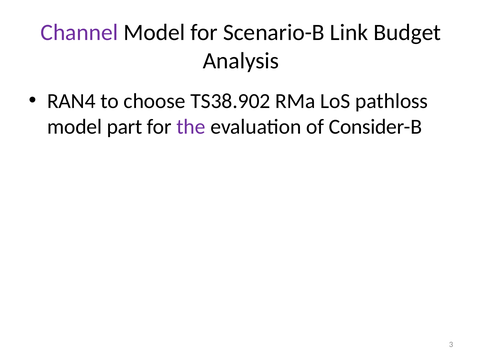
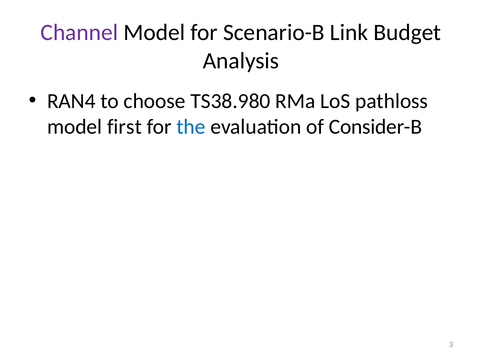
TS38.902: TS38.902 -> TS38.980 (230, 101)
part: part -> first (124, 127)
the colour: purple -> blue (191, 127)
